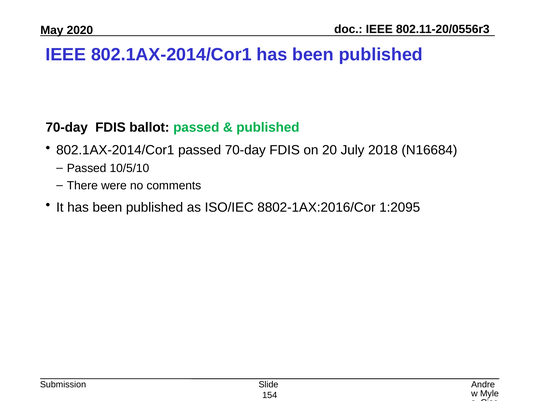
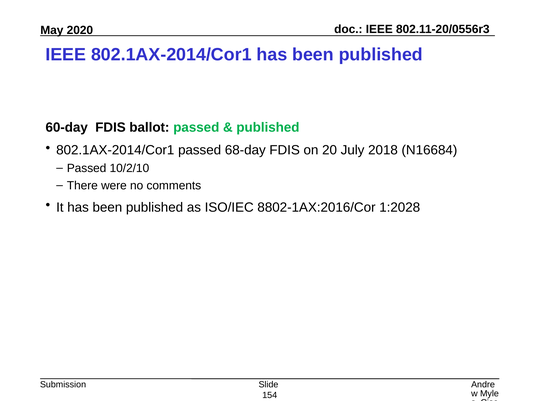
70-day: 70-day -> 60-day (67, 128)
passed 70-day: 70-day -> 68-day (245, 150)
10/5/10: 10/5/10 -> 10/2/10 (129, 168)
1:2095: 1:2095 -> 1:2028 (400, 208)
